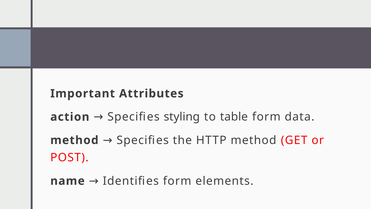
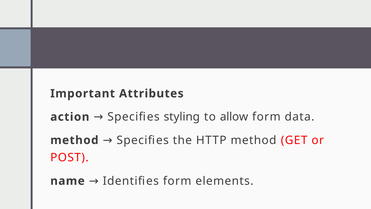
table: table -> allow (234, 117)
